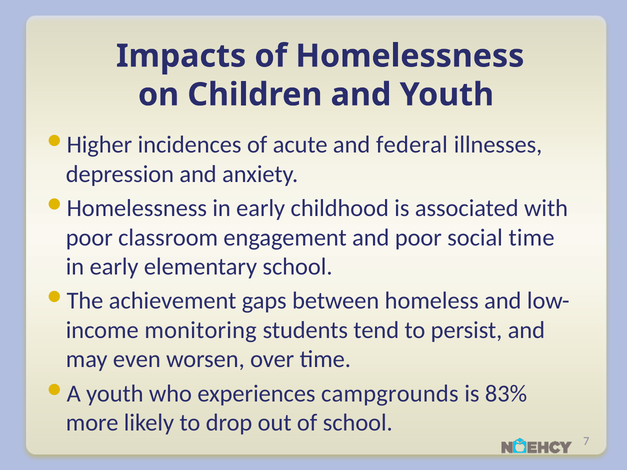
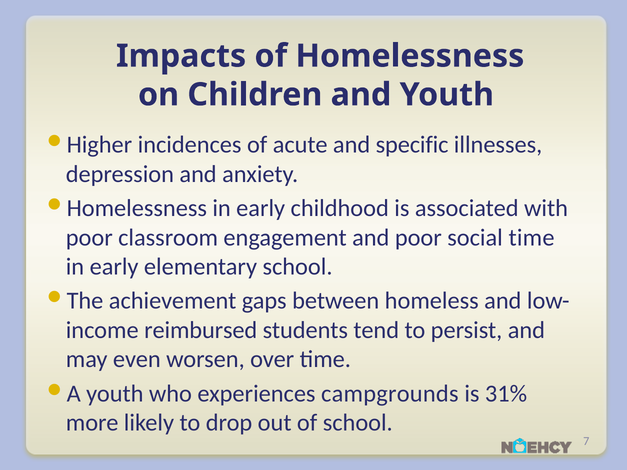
federal: federal -> specific (412, 145)
monitoring: monitoring -> reimbursed (201, 330)
83%: 83% -> 31% (506, 394)
